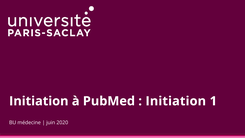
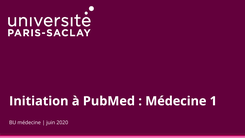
Initiation: Initiation -> Médecine (176, 101)
